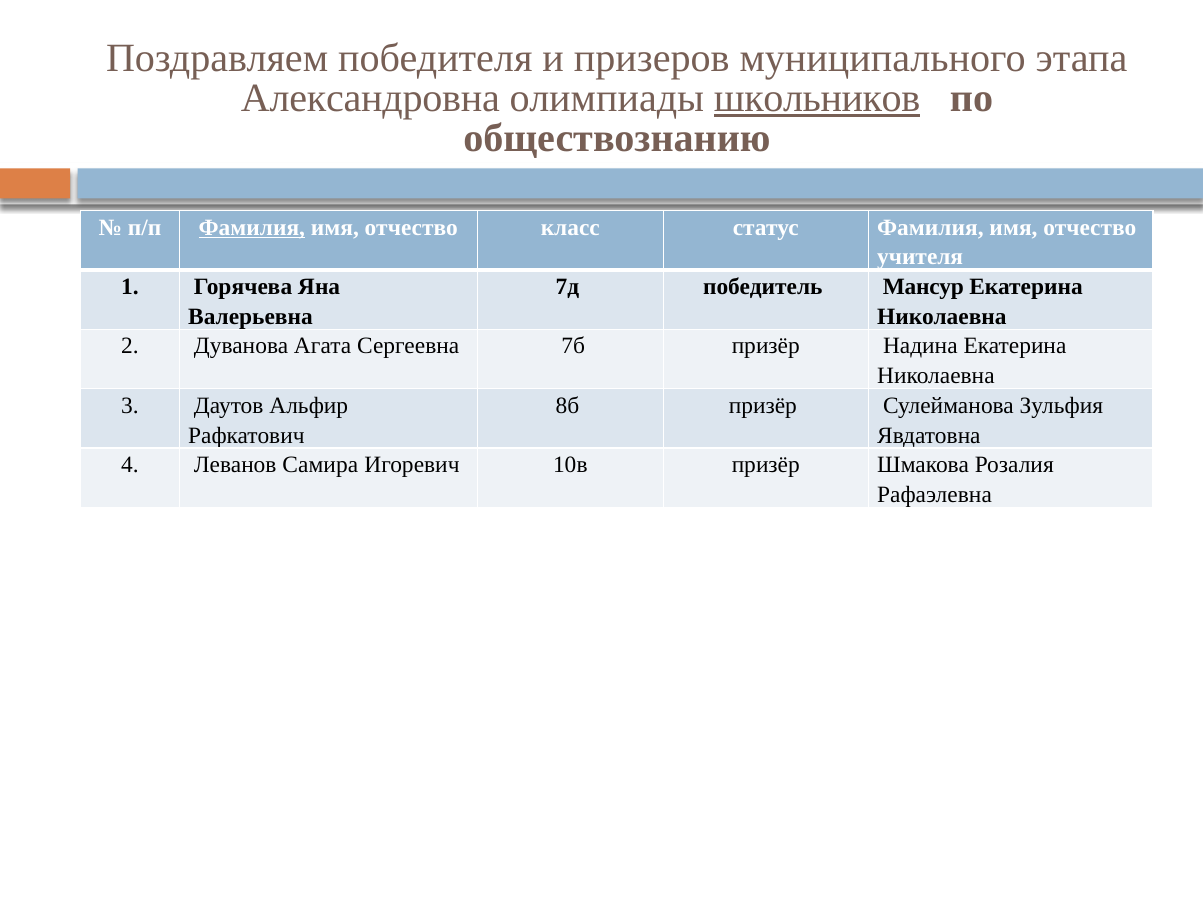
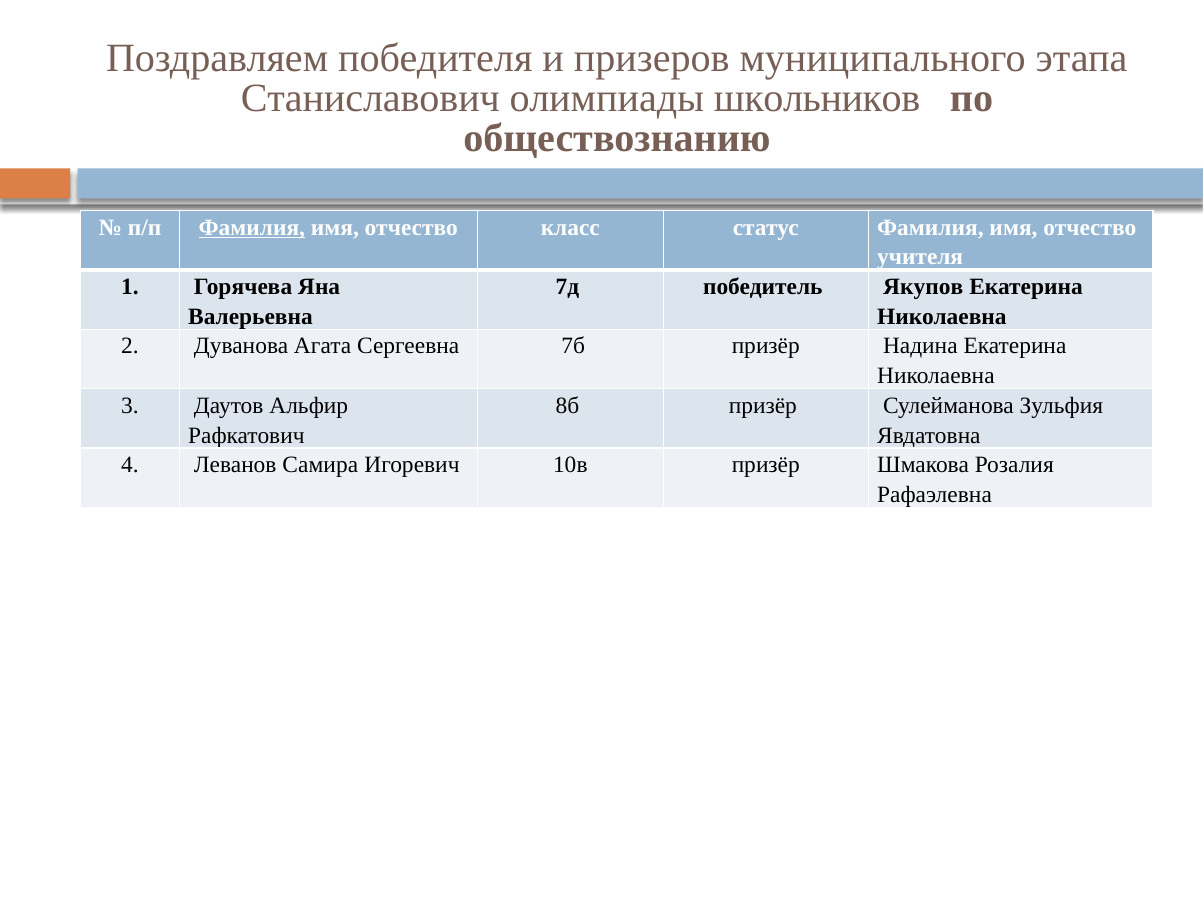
Александровна: Александровна -> Станиславович (370, 98)
школьников underline: present -> none (817, 98)
Мансур: Мансур -> Якупов (923, 287)
